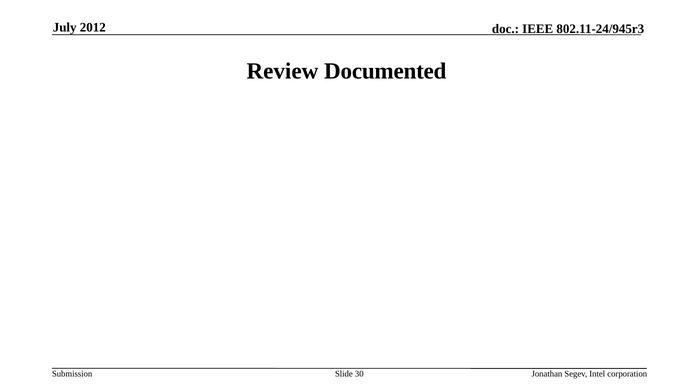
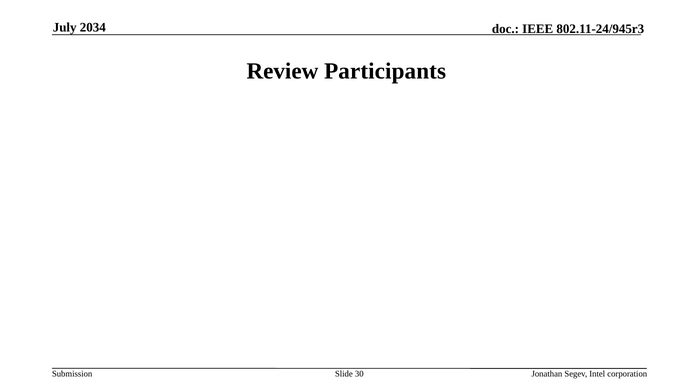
2012: 2012 -> 2034 (93, 28)
Documented: Documented -> Participants (385, 71)
